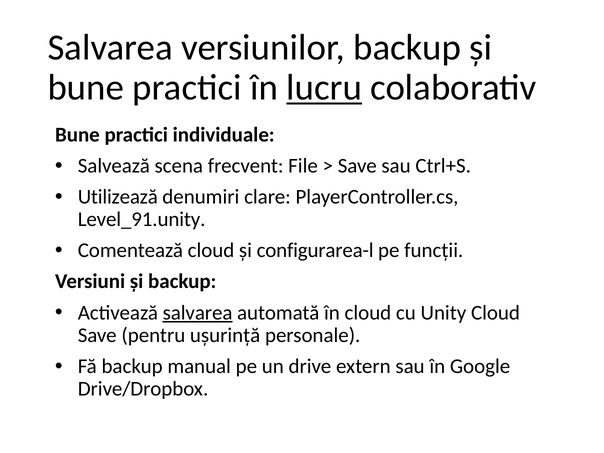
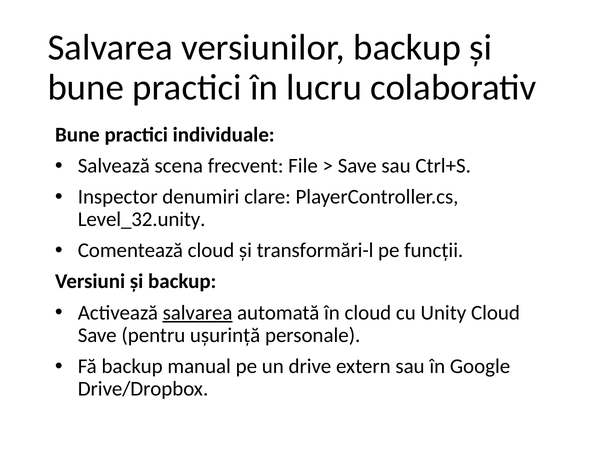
lucru underline: present -> none (324, 88)
Utilizează: Utilizează -> Inspector (118, 197)
Level_91.unity: Level_91.unity -> Level_32.unity (142, 220)
configurarea-l: configurarea-l -> transformări-l (315, 251)
